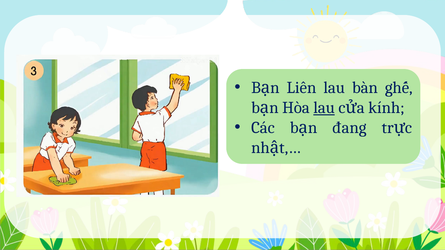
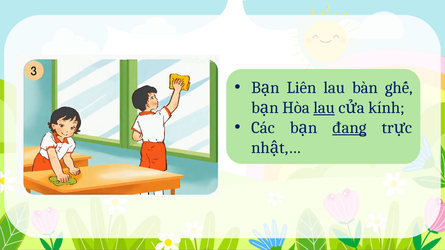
đang underline: none -> present (349, 128)
